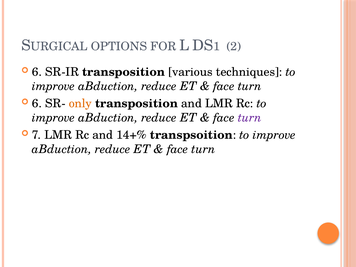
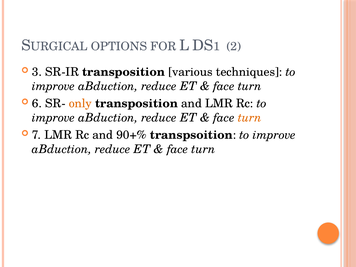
6: 6 -> 3 (37, 72)
turn colour: purple -> orange (250, 118)
14+%: 14+% -> 90+% (131, 135)
